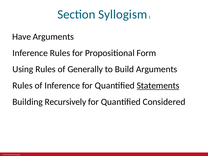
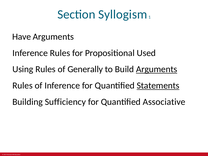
Form: Form -> Used (146, 53)
Arguments underline: none -> present (157, 69)
Recursively: Recursively -> Sufficiency (65, 102)
Considered: Considered -> Associative (164, 102)
